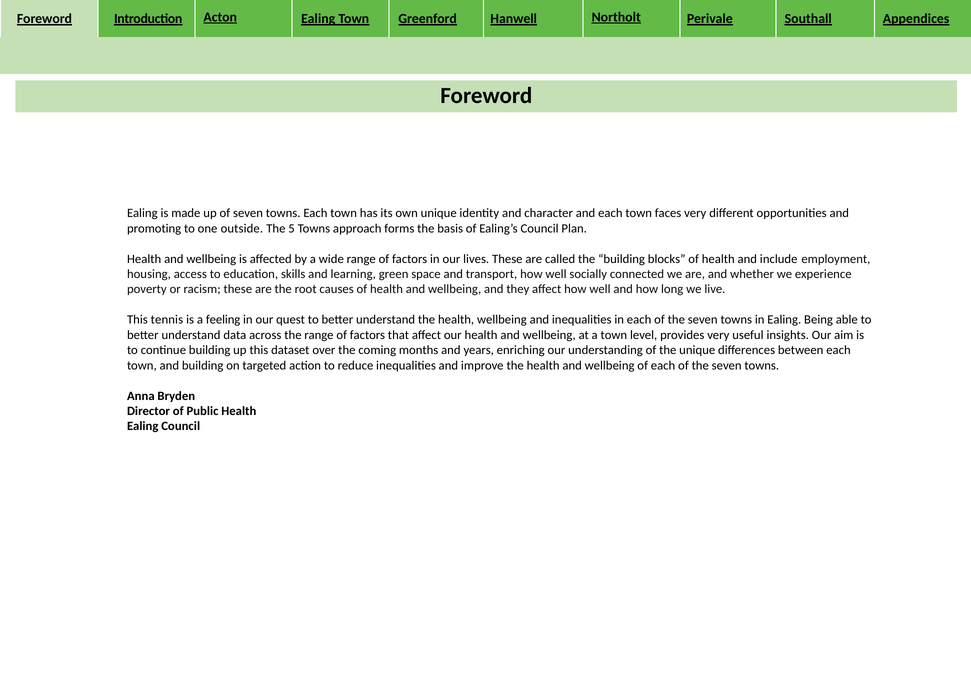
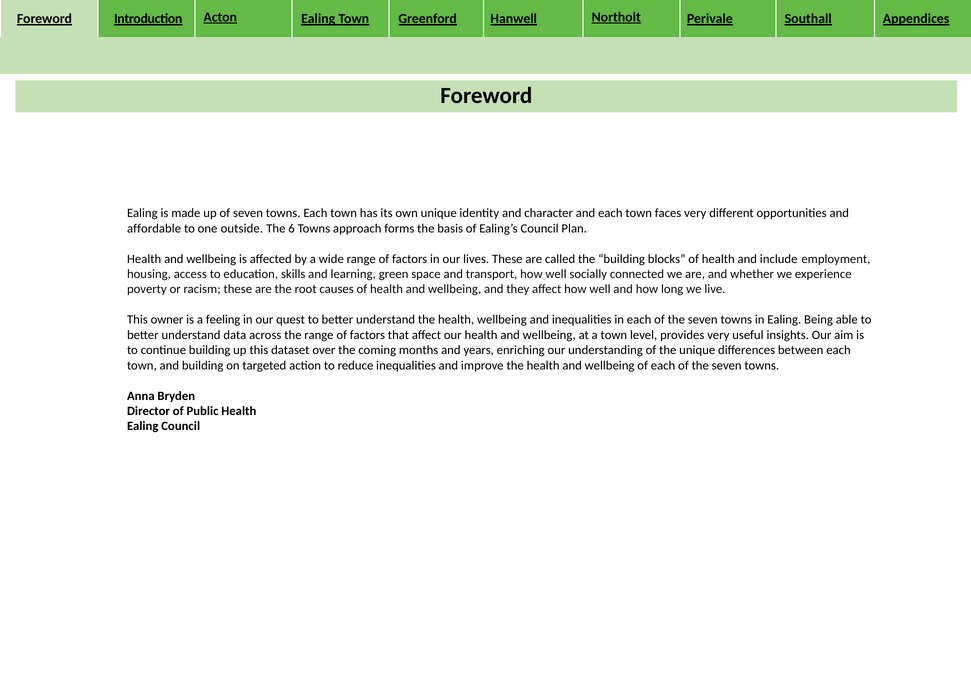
promoting: promoting -> affordable (154, 229)
5: 5 -> 6 (292, 229)
tennis: tennis -> owner (167, 320)
